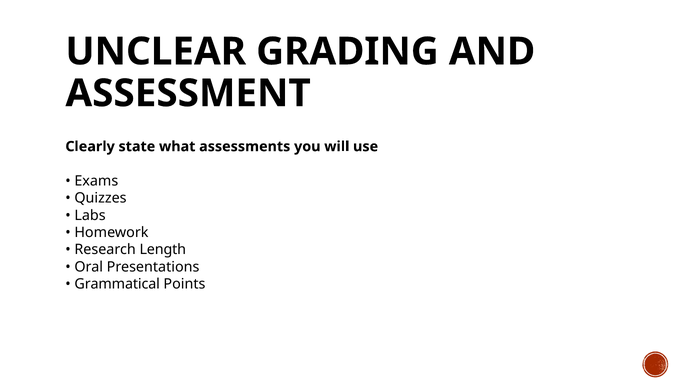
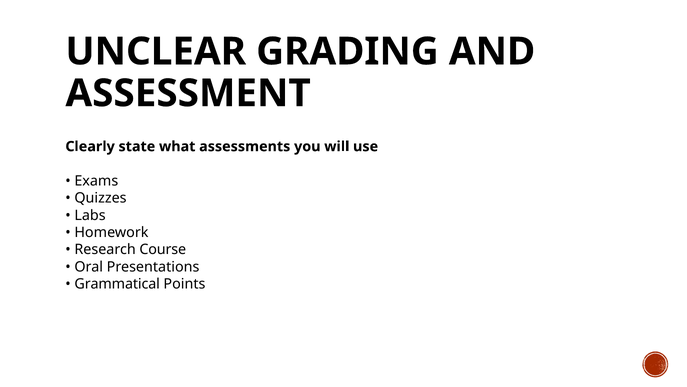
Length: Length -> Course (163, 249)
